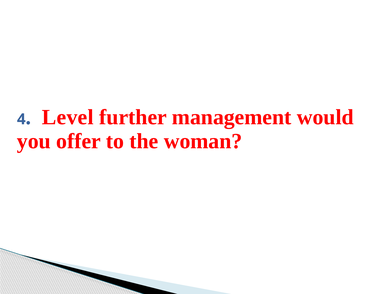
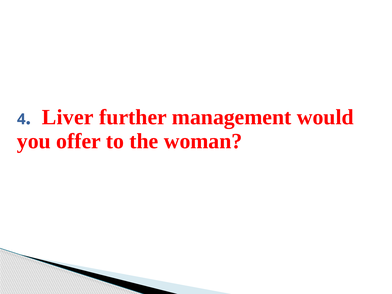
Level: Level -> Liver (68, 117)
